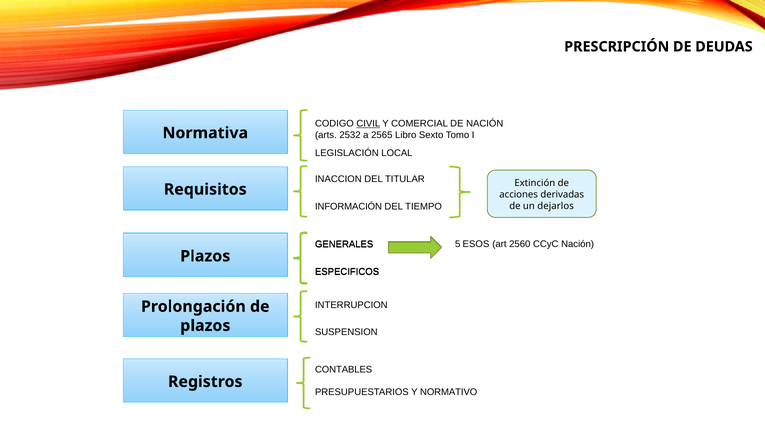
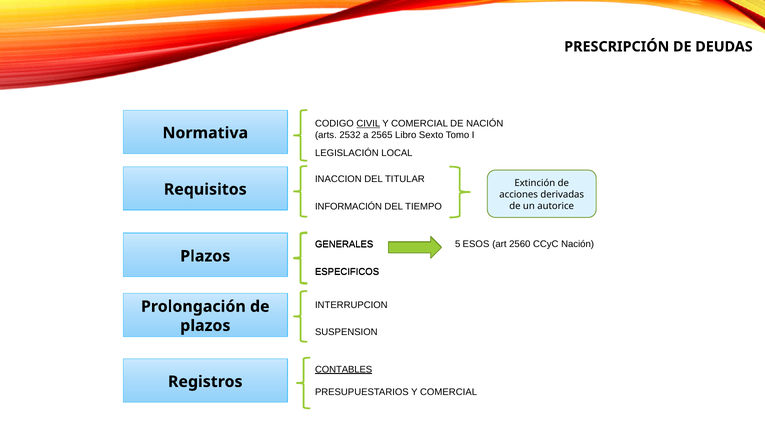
dejarlos: dejarlos -> autorice (556, 206)
CONTABLES underline: none -> present (344, 370)
PRESUPUESTARIOS Y NORMATIVO: NORMATIVO -> COMERCIAL (449, 392)
